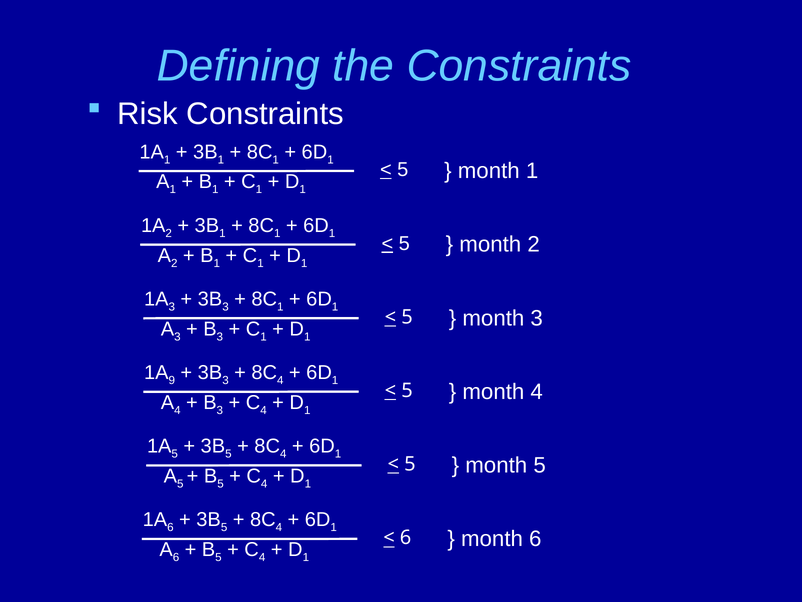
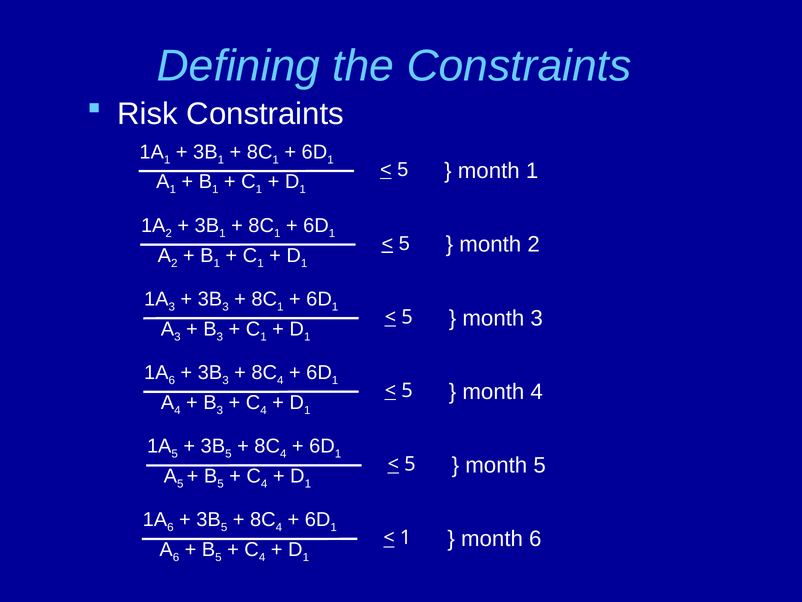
9: 9 -> 6 (172, 380)
6: 6 -> 1 (406, 537)
